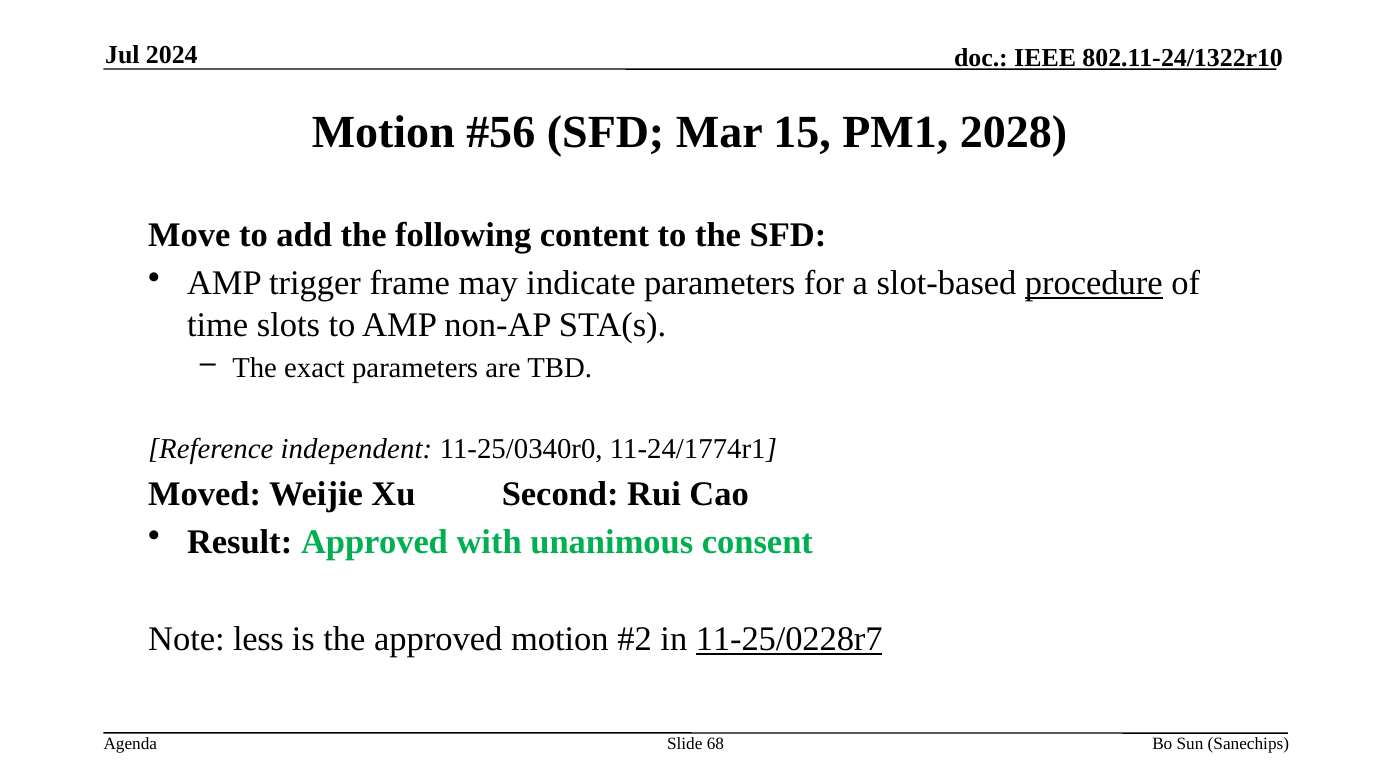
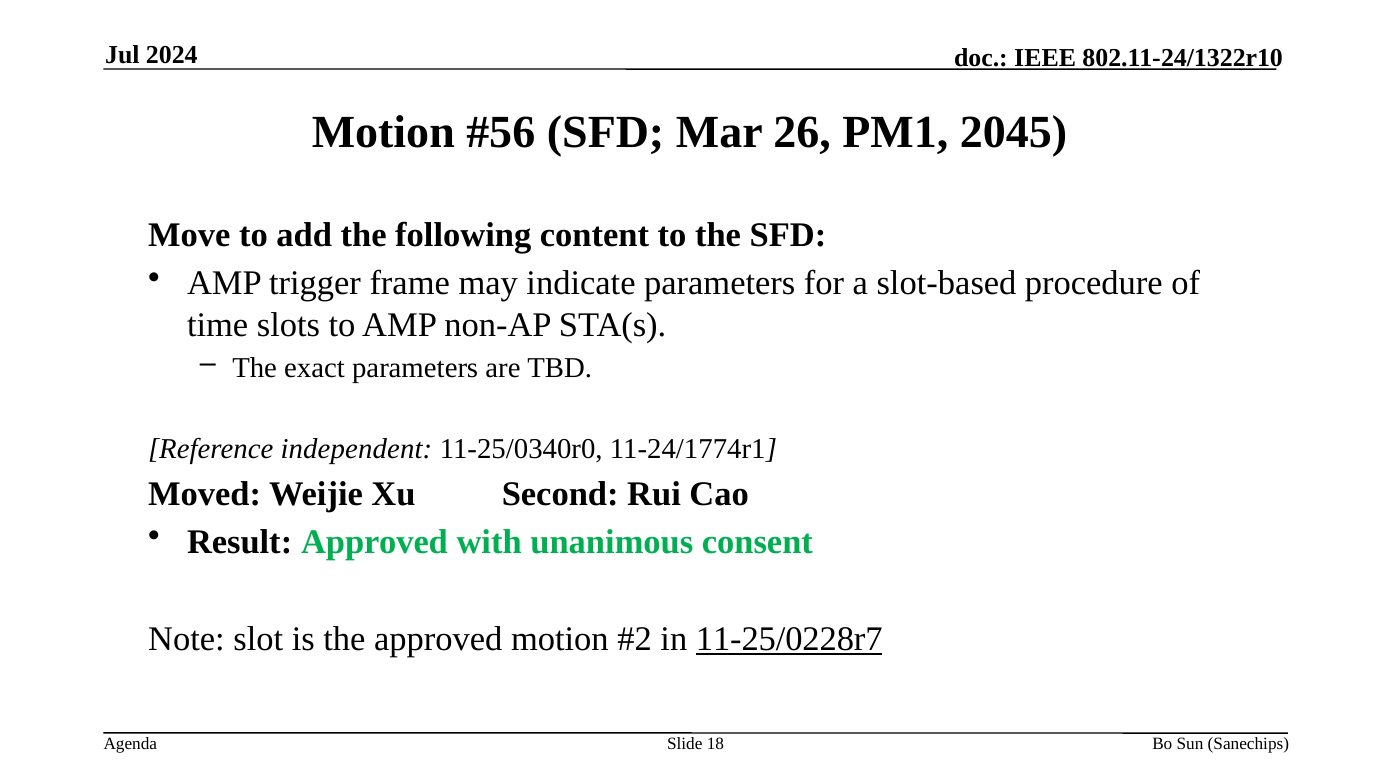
15: 15 -> 26 (802, 133)
2028: 2028 -> 2045 (1014, 133)
procedure underline: present -> none (1094, 283)
less: less -> slot (258, 639)
68: 68 -> 18 (715, 744)
